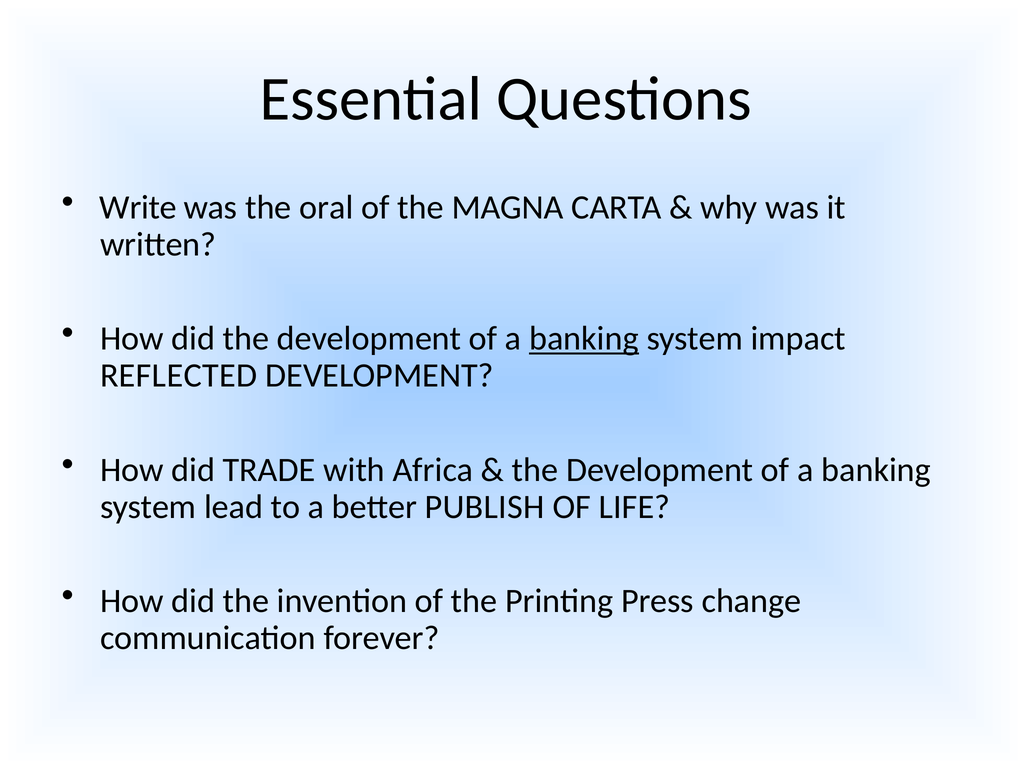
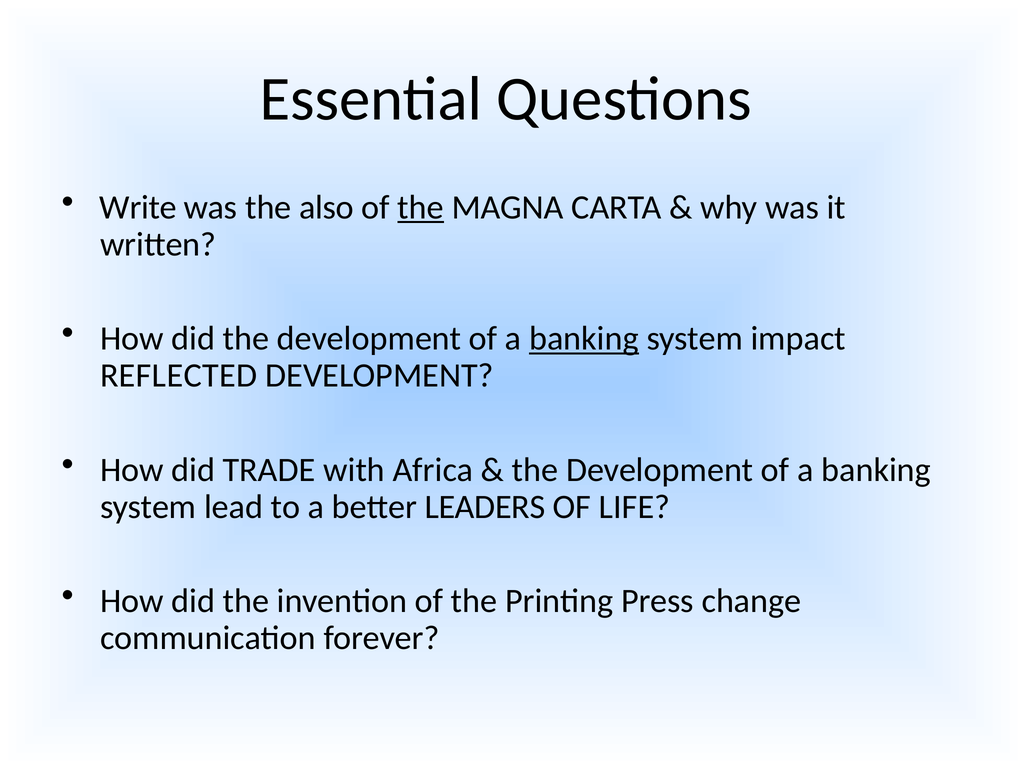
oral: oral -> also (326, 208)
the underline: none -> present (421, 208)
PUBLISH: PUBLISH -> LEADERS (485, 507)
